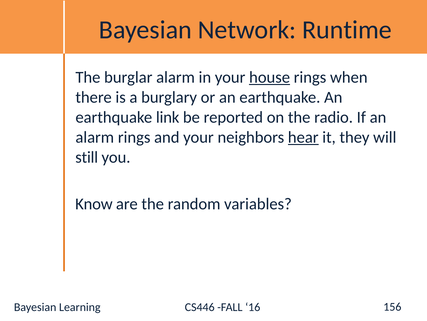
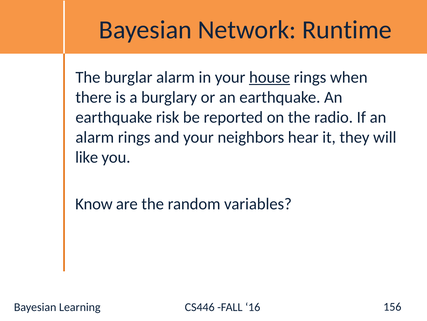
link: link -> risk (168, 117)
hear underline: present -> none (303, 137)
still: still -> like (87, 157)
